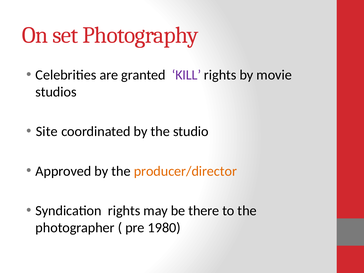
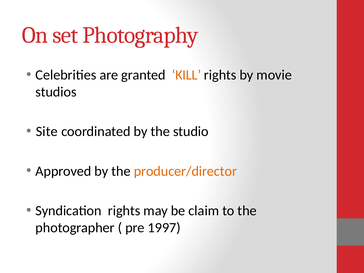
KILL colour: purple -> orange (186, 75)
there: there -> claim (204, 211)
1980: 1980 -> 1997 (164, 228)
